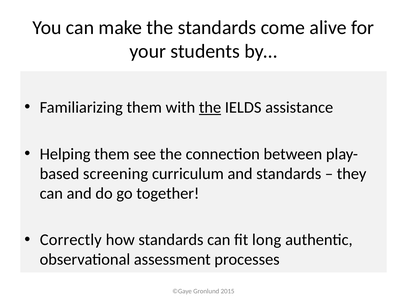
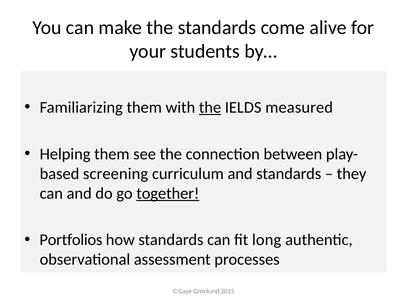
assistance: assistance -> measured (299, 108)
together underline: none -> present (168, 193)
Correctly: Correctly -> Portfolios (71, 240)
